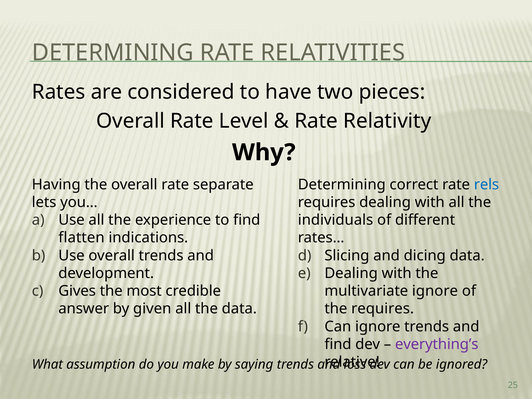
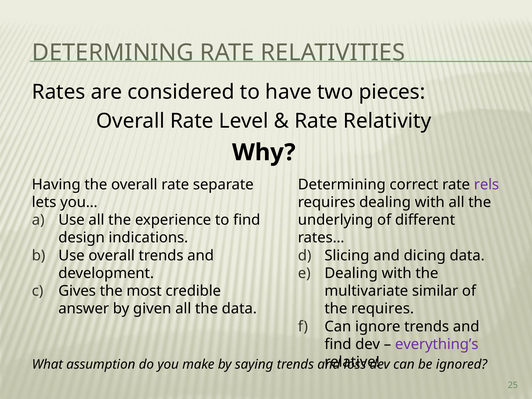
rels colour: blue -> purple (486, 185)
individuals: individuals -> underlying (336, 220)
flatten: flatten -> design (82, 238)
multivariate ignore: ignore -> similar (435, 291)
